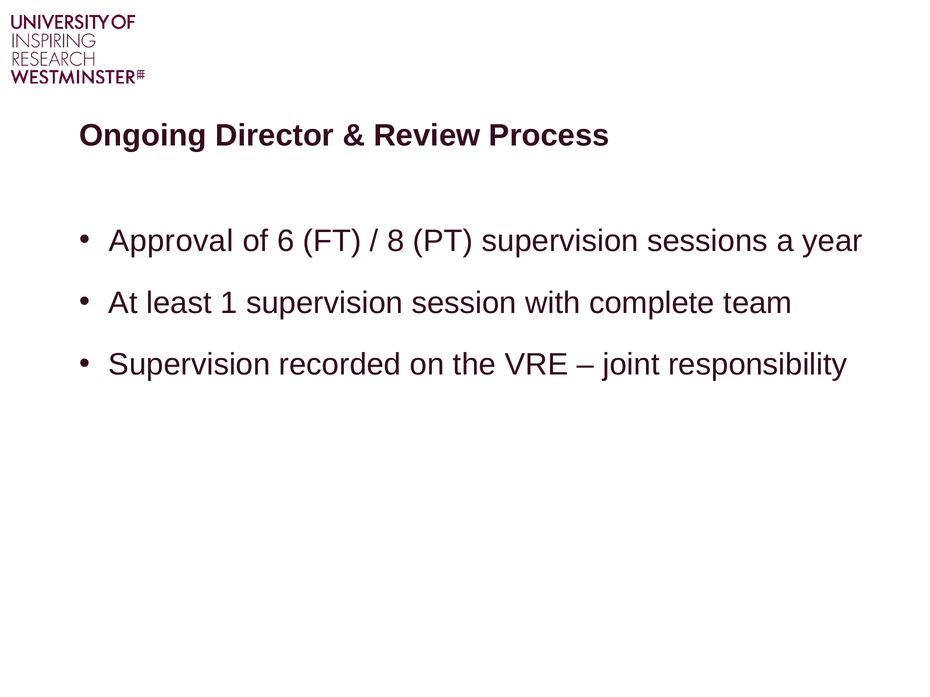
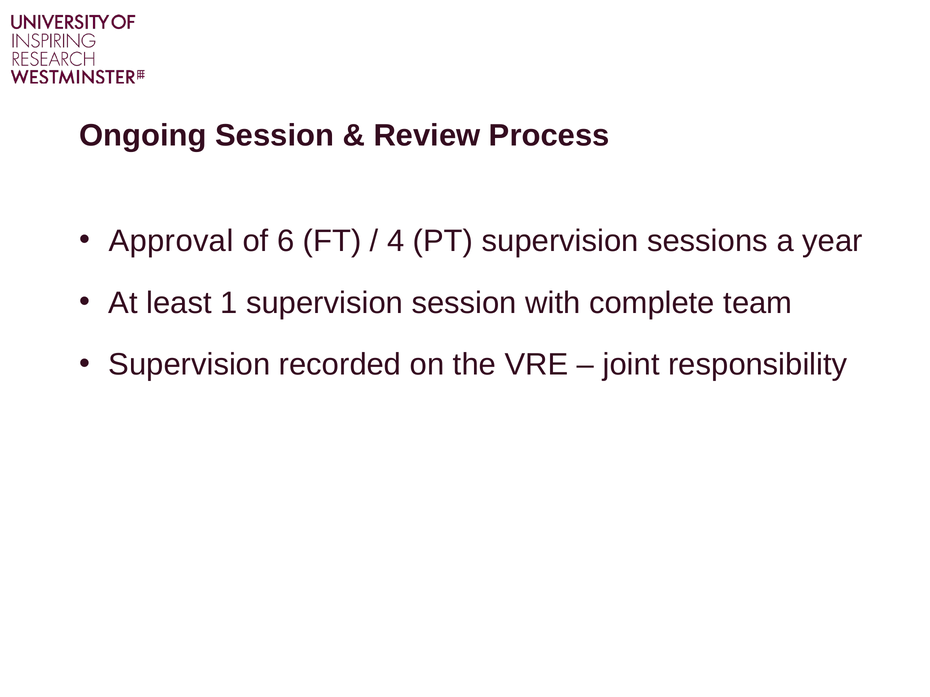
Ongoing Director: Director -> Session (275, 135)
8: 8 -> 4 (396, 241)
